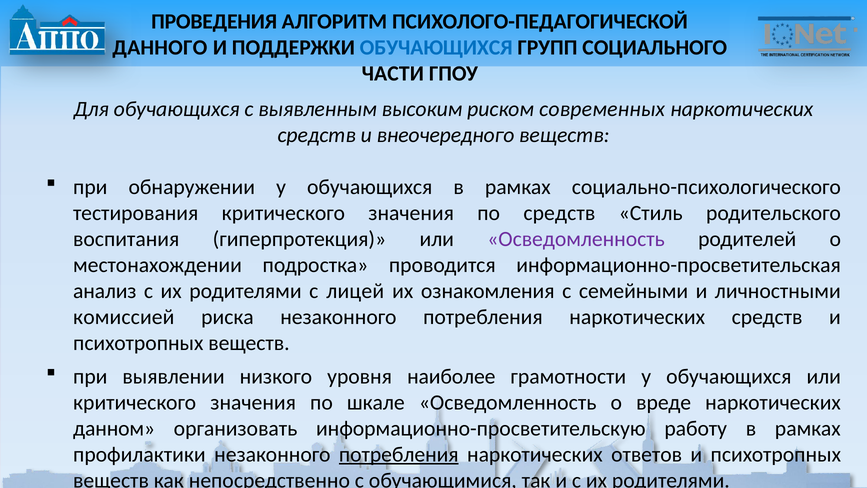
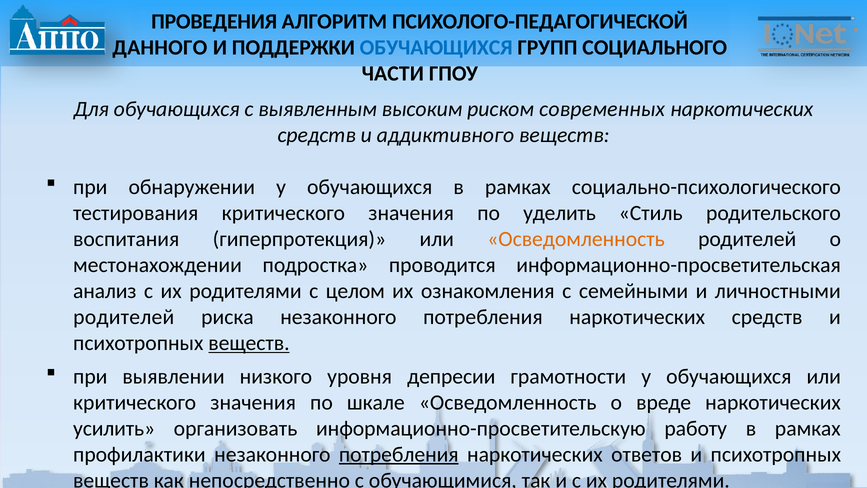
внеочередного: внеочередного -> аддиктивного (445, 135)
по средств: средств -> уделить (559, 213)
Осведомленность colour: purple -> orange (576, 239)
лицей: лицей -> целом (355, 291)
комиссией: комиссией -> родителей (124, 317)
веществ underline: none -> present (249, 343)
наиболее: наиболее -> депресии (451, 376)
данном: данном -> усилить (114, 428)
